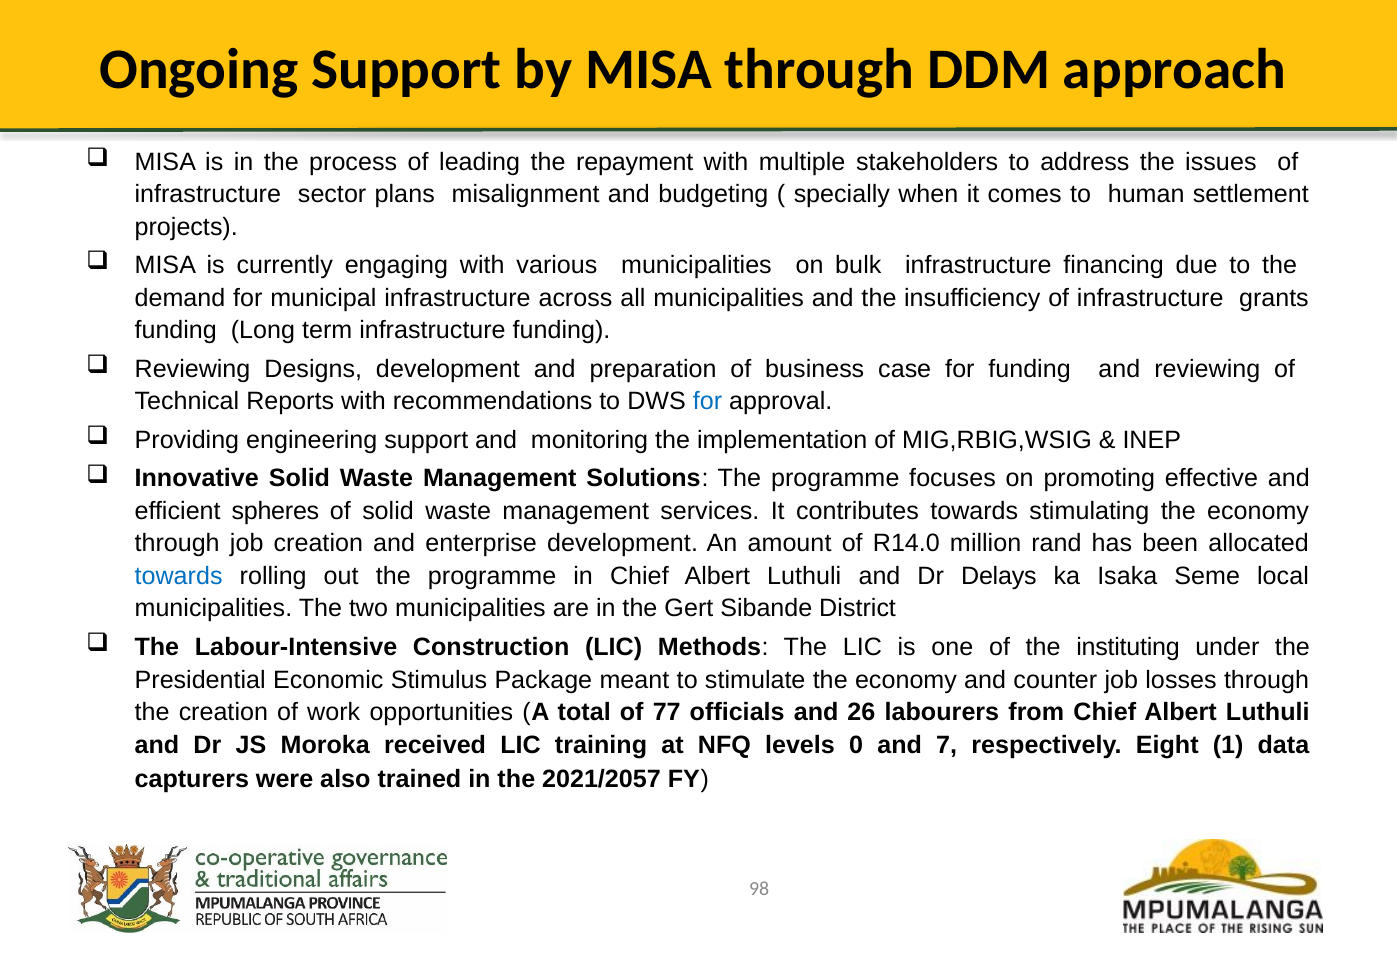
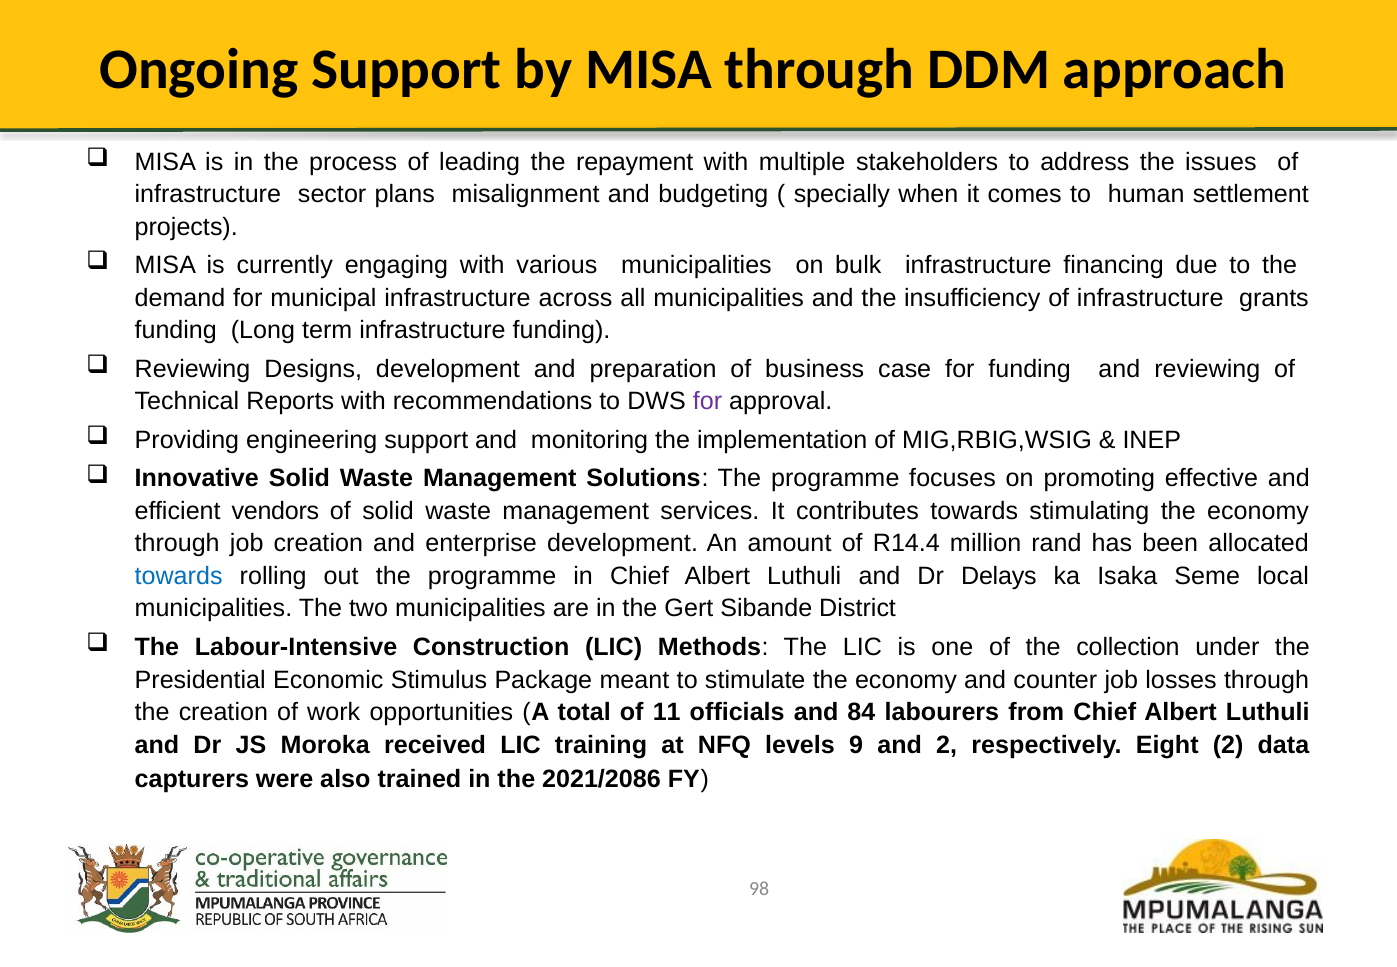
for colour: blue -> purple (708, 402)
spheres: spheres -> vendors (275, 511)
R14.0: R14.0 -> R14.4 (906, 544)
instituting: instituting -> collection (1128, 648)
77: 77 -> 11 (667, 713)
26: 26 -> 84 (861, 713)
0: 0 -> 9 (856, 745)
and 7: 7 -> 2 (947, 745)
Eight 1: 1 -> 2 (1228, 745)
2021/2057: 2021/2057 -> 2021/2086 (601, 779)
